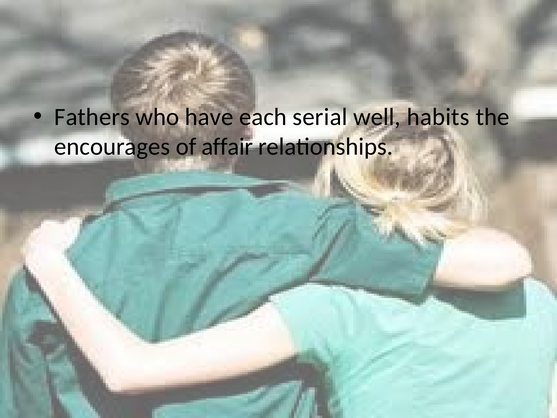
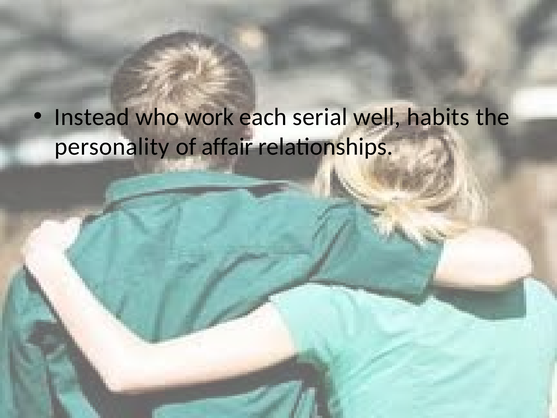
Fathers: Fathers -> Instead (92, 117)
have: have -> work (209, 117)
encourages: encourages -> personality (112, 147)
